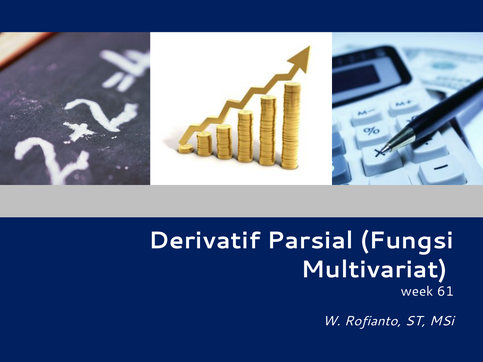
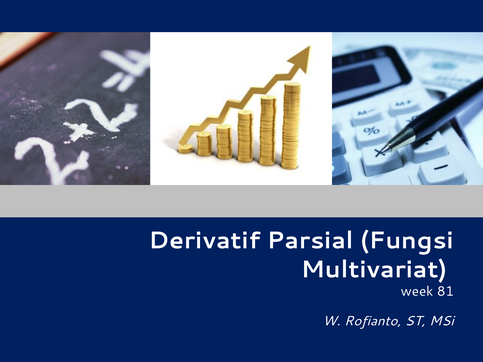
61: 61 -> 81 (445, 292)
